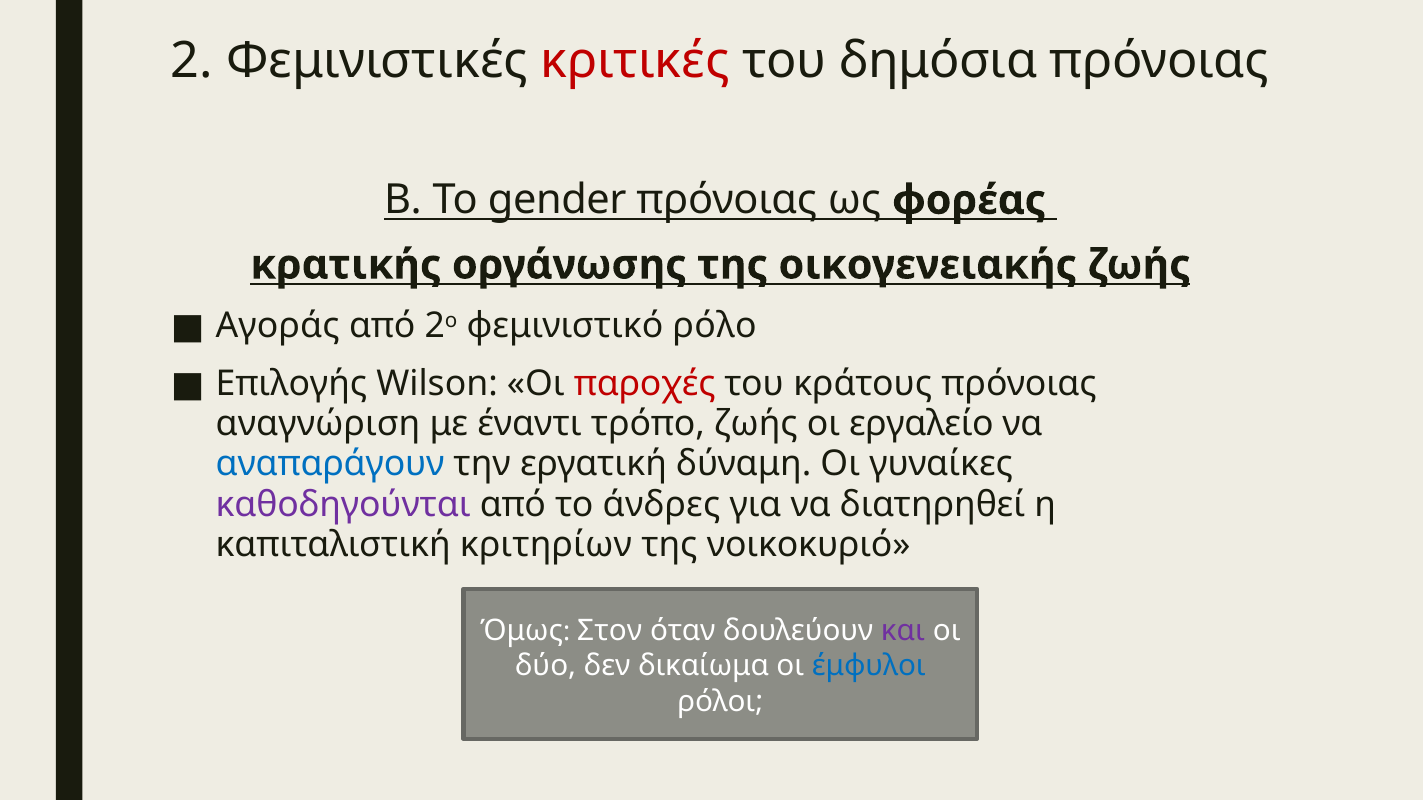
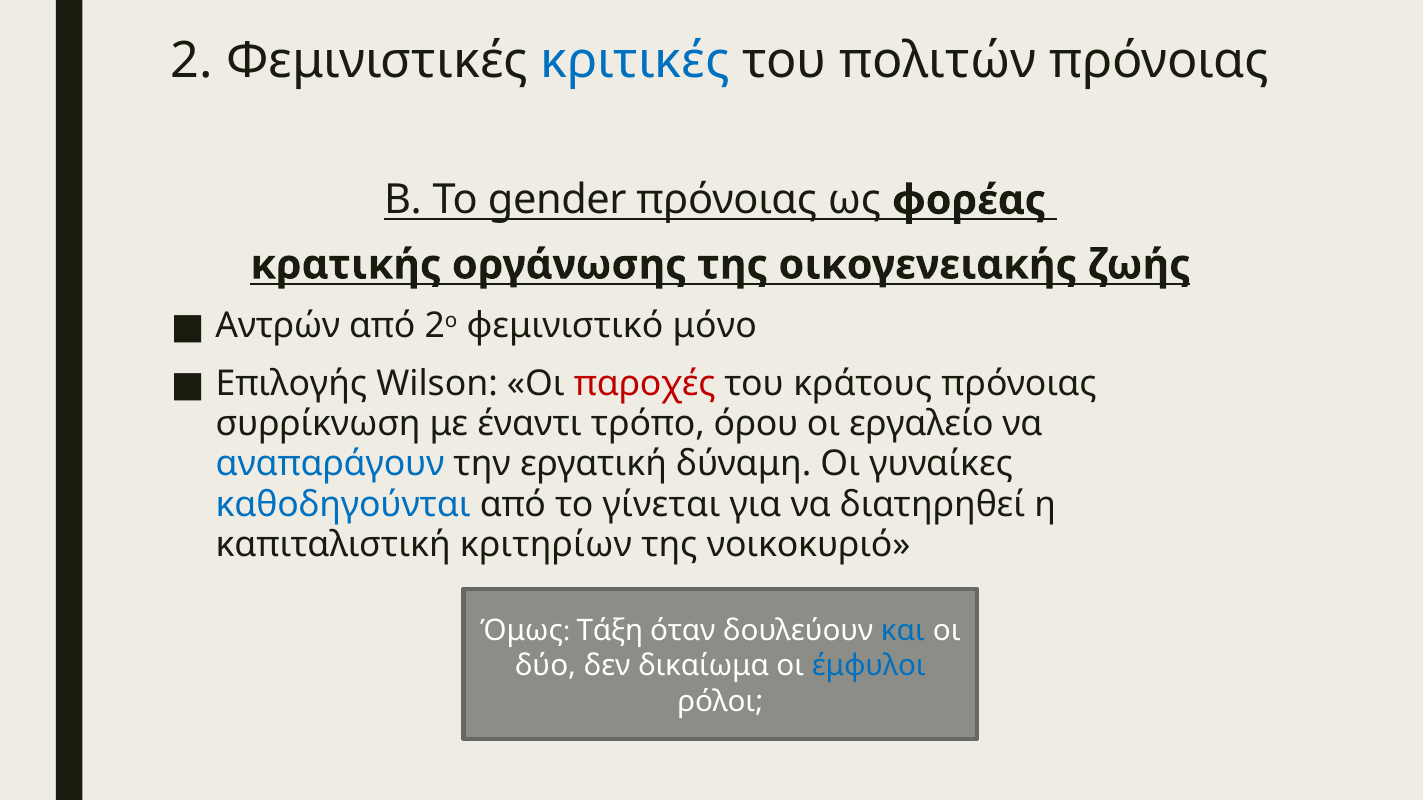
κριτικές colour: red -> blue (635, 60)
δημόσια: δημόσια -> πολιτών (938, 60)
Αγοράς: Αγοράς -> Αντρών (278, 326)
ρόλο: ρόλο -> μόνο (715, 326)
αναγνώριση: αναγνώριση -> συρρίκνωση (318, 424)
τρόπο ζωής: ζωής -> όρου (756, 424)
καθοδηγούνται colour: purple -> blue (343, 505)
άνδρες: άνδρες -> γίνεται (662, 505)
Στον: Στον -> Τάξη (610, 631)
και colour: purple -> blue (903, 631)
